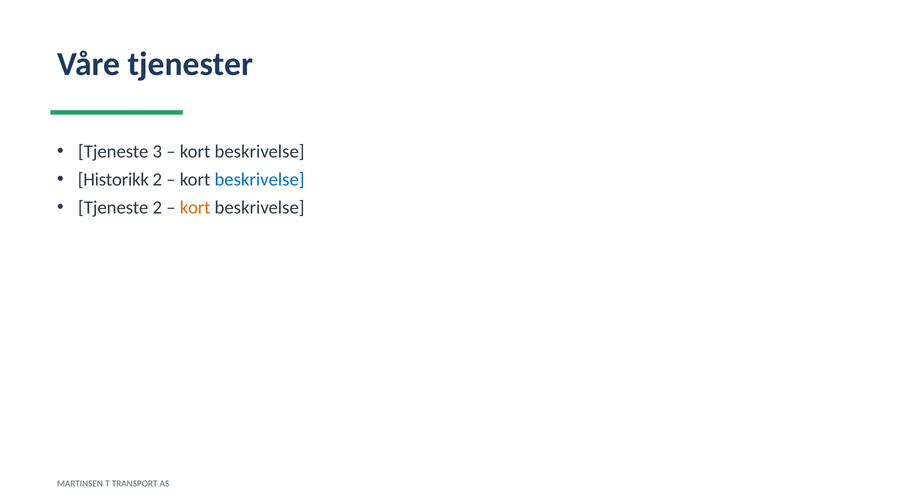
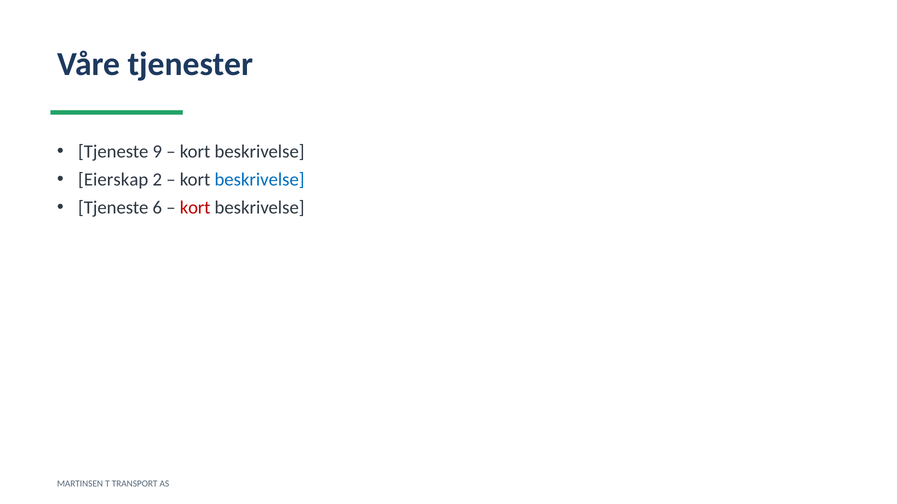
3: 3 -> 9 (157, 152)
Historikk: Historikk -> Eierskap (113, 180)
Tjeneste 2: 2 -> 6 (157, 208)
kort colour: orange -> red (195, 208)
